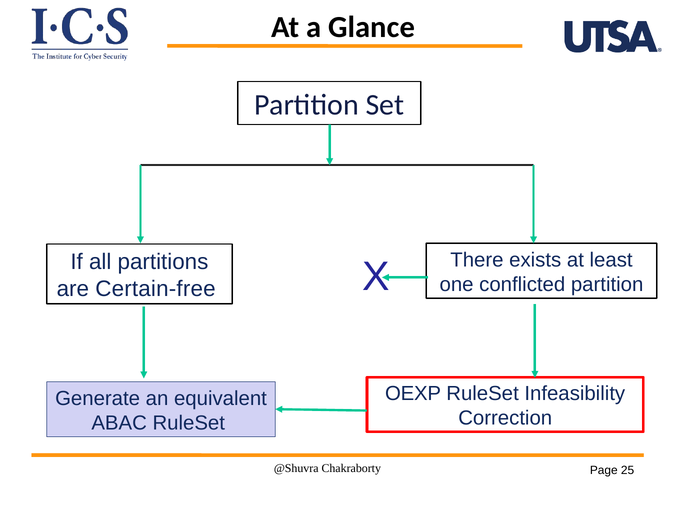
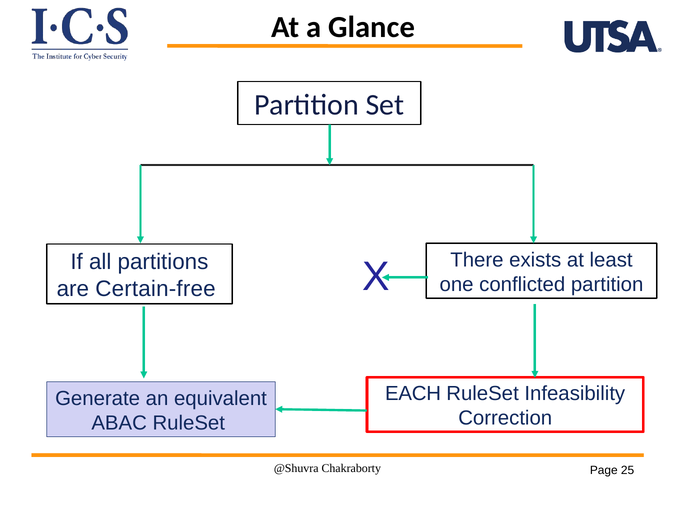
OEXP: OEXP -> EACH (413, 394)
